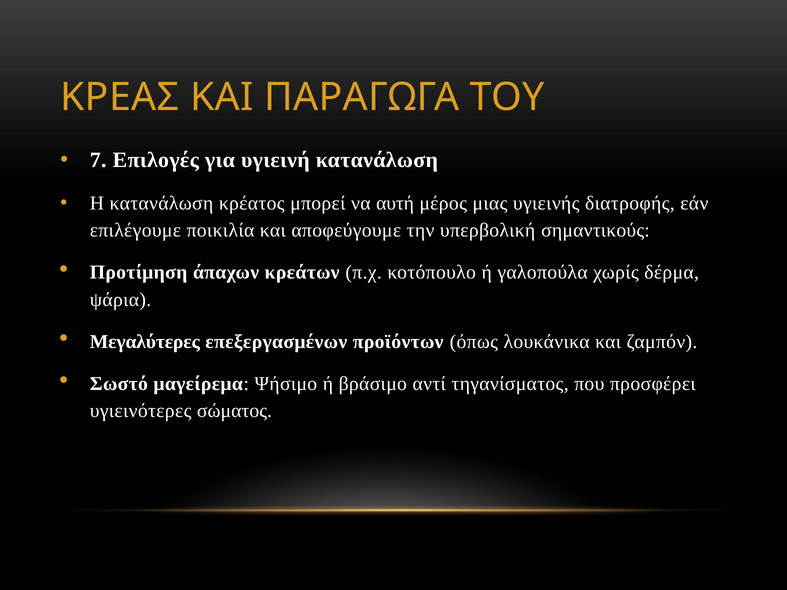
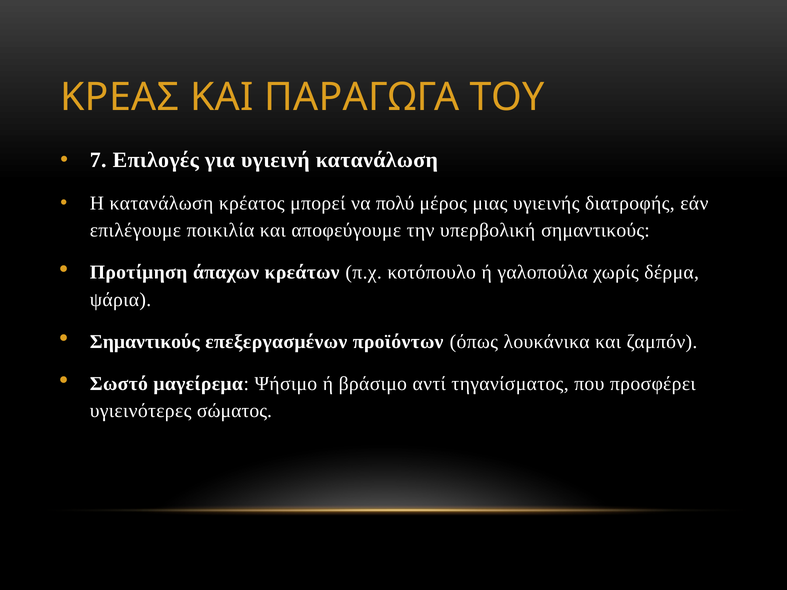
αυτή: αυτή -> πολύ (395, 203)
Μεγαλύτερες: Μεγαλύτερες -> Σημαντικούς (145, 342)
